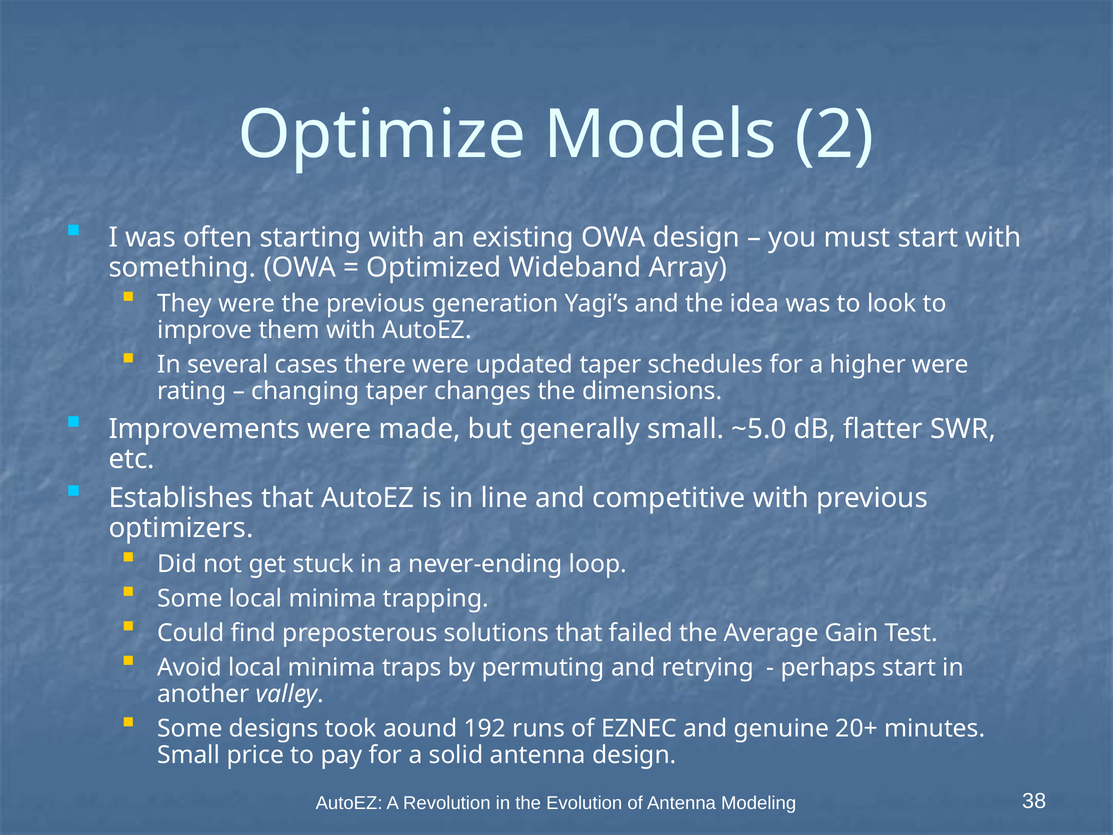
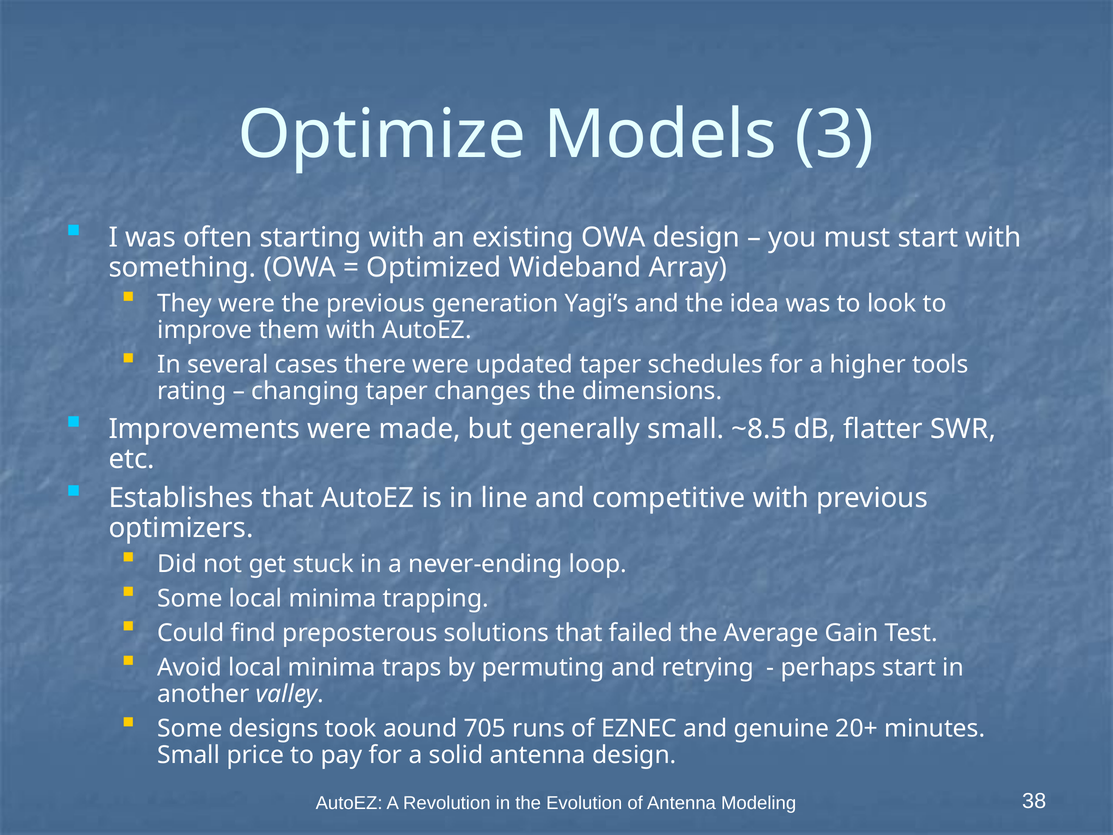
2: 2 -> 3 (834, 135)
higher were: were -> tools (940, 365)
~5.0: ~5.0 -> ~8.5 (759, 429)
192: 192 -> 705 (485, 728)
